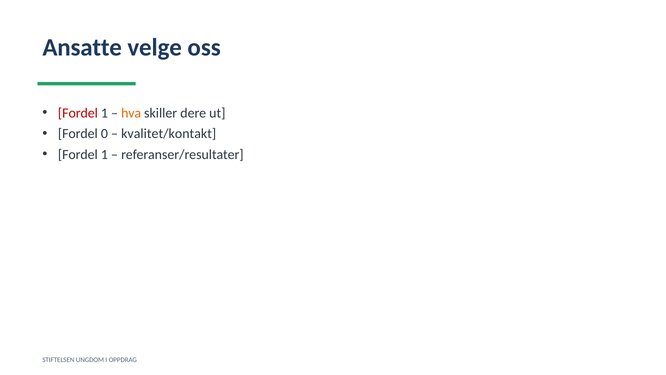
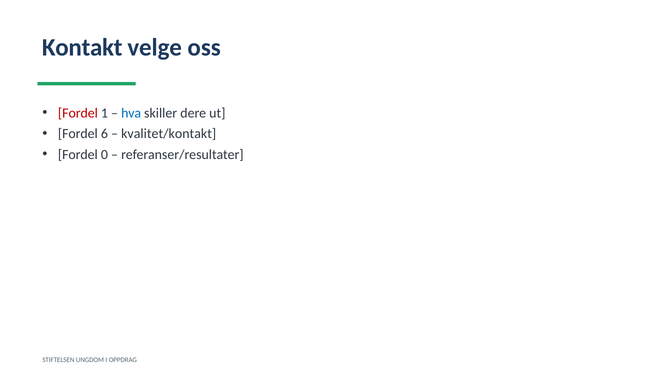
Ansatte: Ansatte -> Kontakt (82, 48)
hva colour: orange -> blue (131, 113)
0: 0 -> 6 (104, 134)
1: 1 -> 0 (104, 154)
